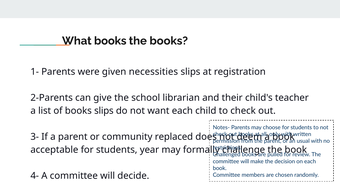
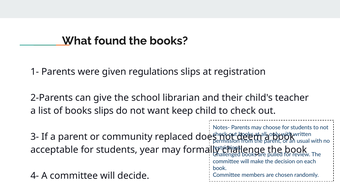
What books: books -> found (110, 41)
necessities: necessities -> regulations (153, 72)
want each: each -> keep (182, 111)
